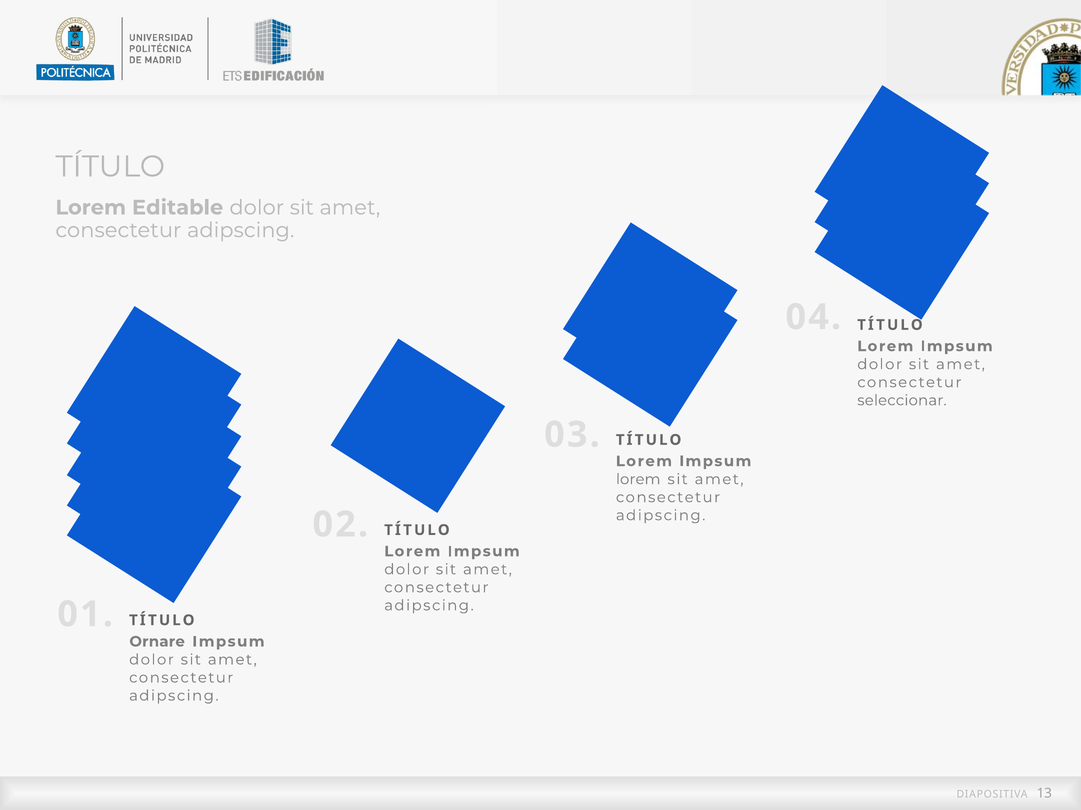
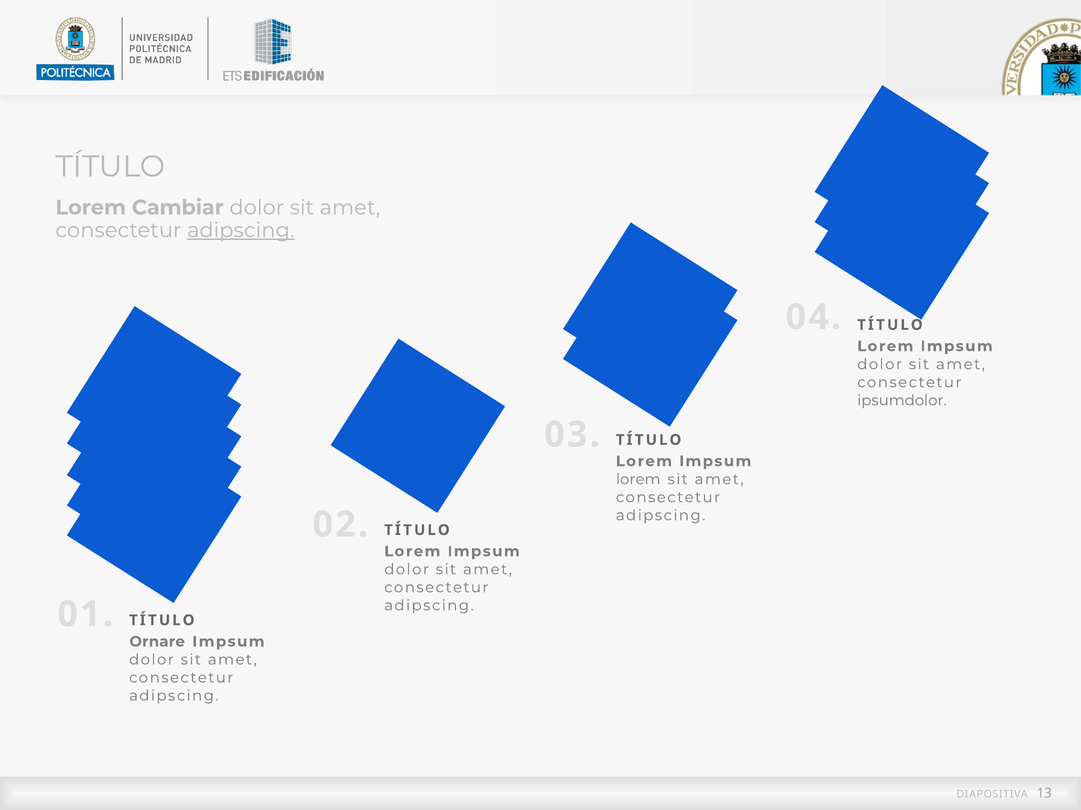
Editable: Editable -> Cambiar (178, 208)
adipscing underline: none -> present (241, 230)
seleccionar: seleccionar -> ipsumdolor (902, 401)
